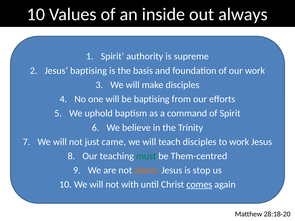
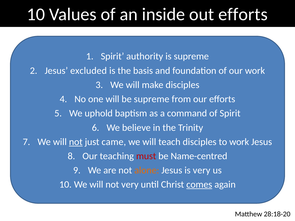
out always: always -> efforts (243, 14)
Jesus baptising: baptising -> excluded (89, 71)
be baptising: baptising -> supreme (152, 99)
not underline: none -> present (76, 142)
must colour: green -> red (146, 156)
Them-centred: Them-centred -> Name-centred (199, 156)
is stop: stop -> very (202, 171)
not with: with -> very (130, 185)
